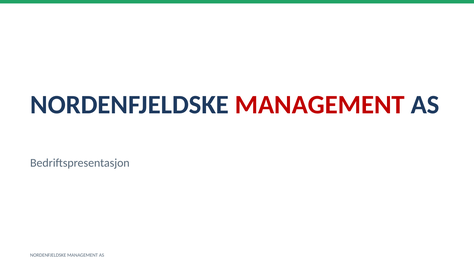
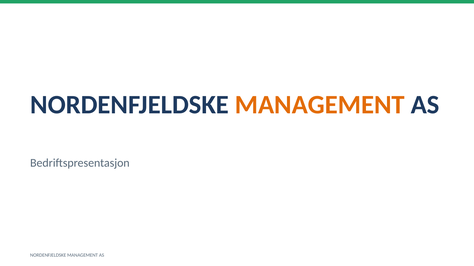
MANAGEMENT colour: red -> orange (320, 105)
